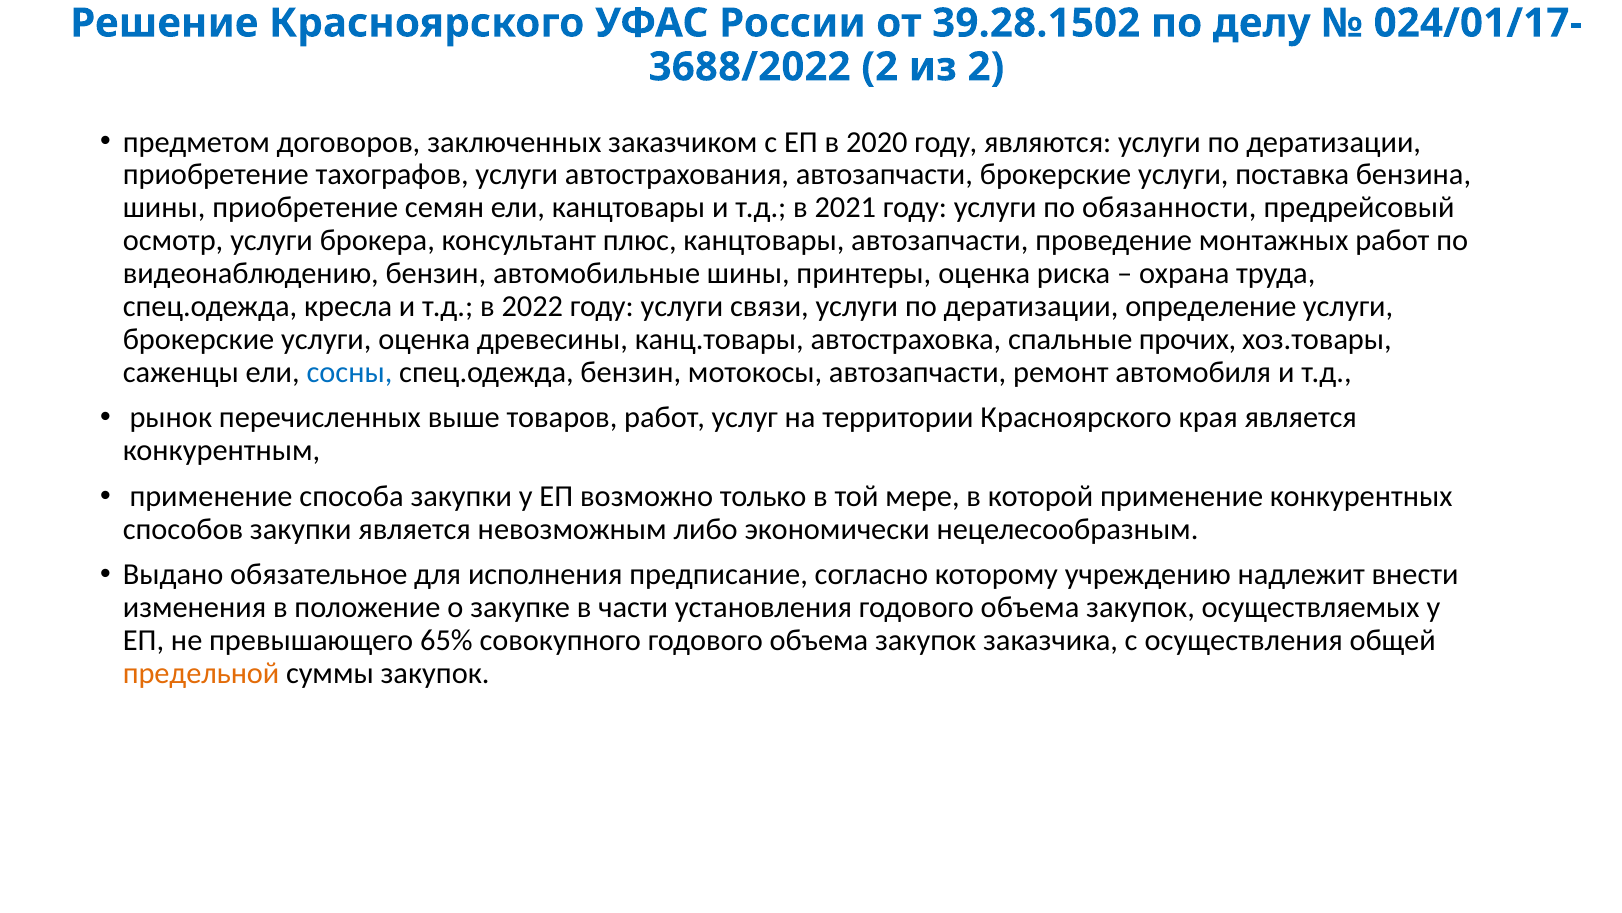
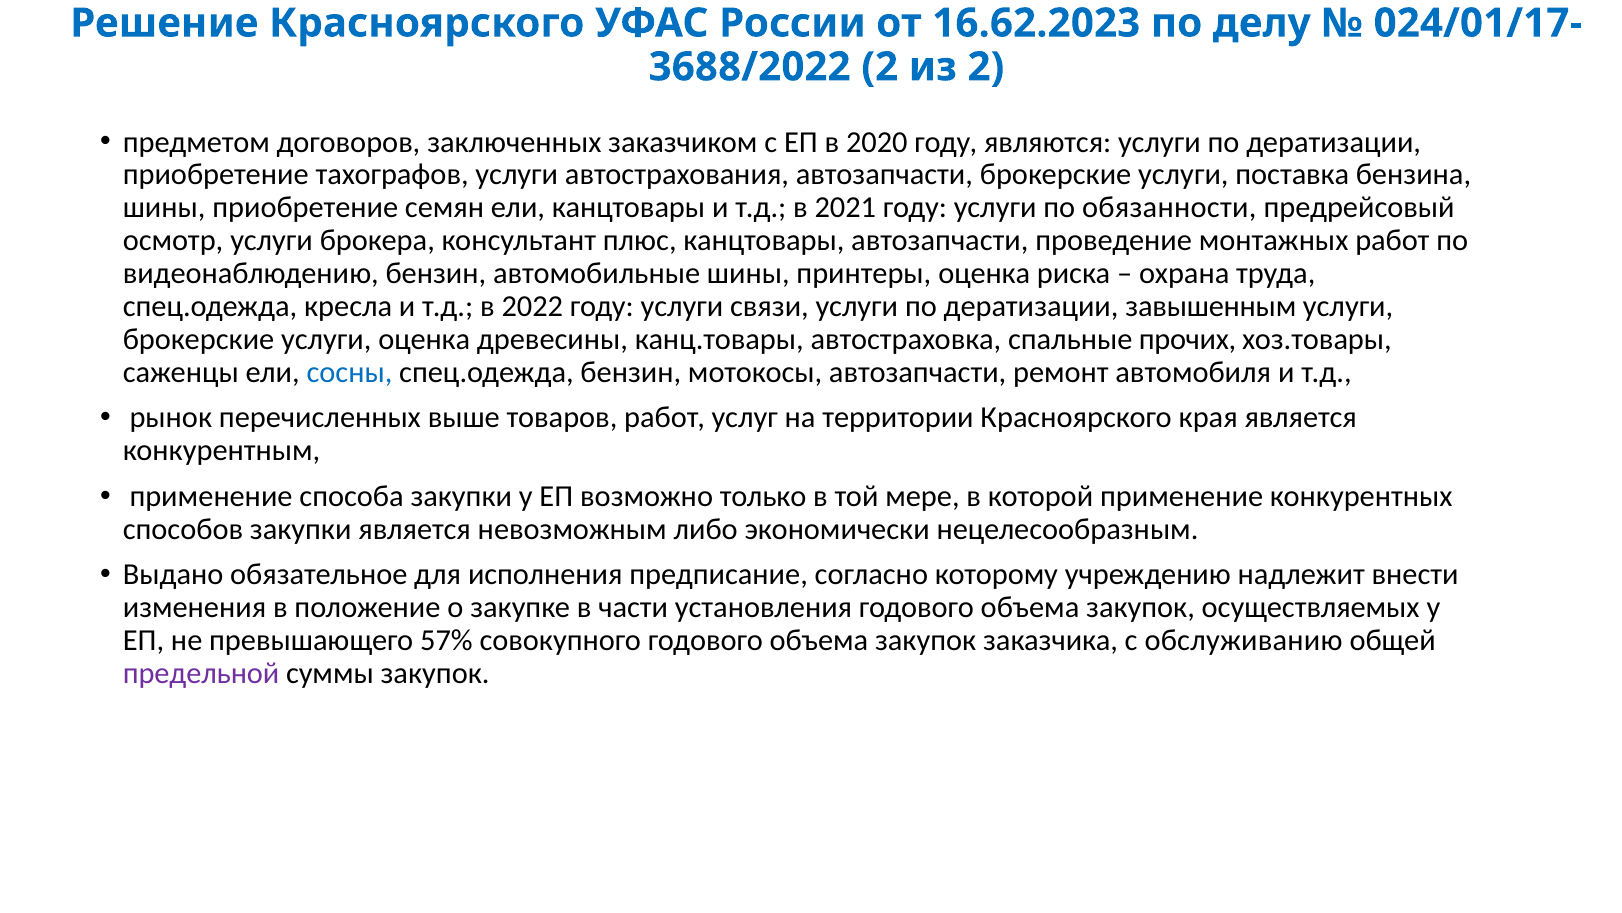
39.28.1502: 39.28.1502 -> 16.62.2023 (1036, 23)
определение: определение -> завышенным (1211, 306)
65%: 65% -> 57% (446, 640)
осуществления: осуществления -> обслуживанию (1244, 640)
предельной colour: orange -> purple (201, 673)
